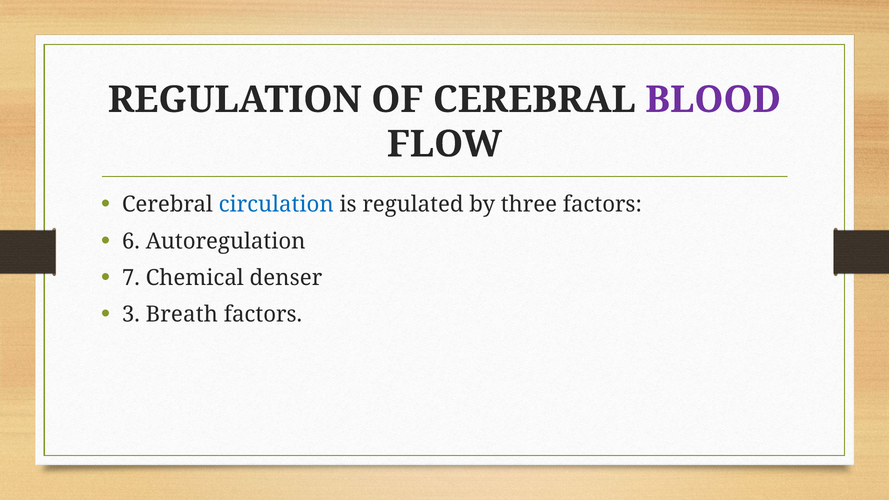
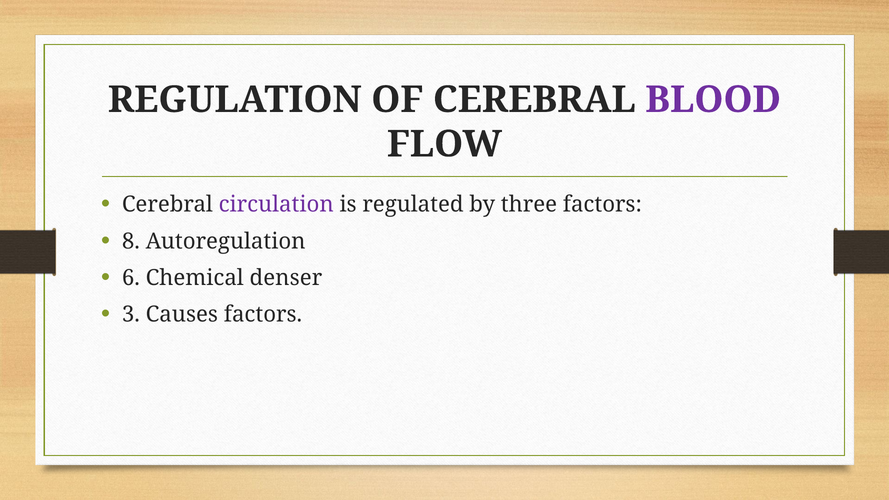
circulation colour: blue -> purple (276, 205)
6: 6 -> 8 (131, 241)
7: 7 -> 6 (131, 278)
Breath: Breath -> Causes (182, 315)
